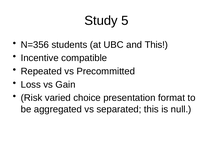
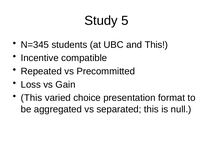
N=356: N=356 -> N=345 (35, 45)
Risk: Risk -> This (31, 98)
